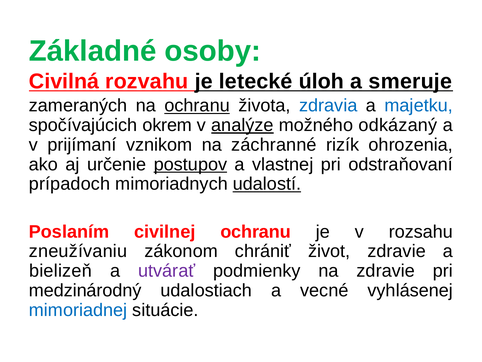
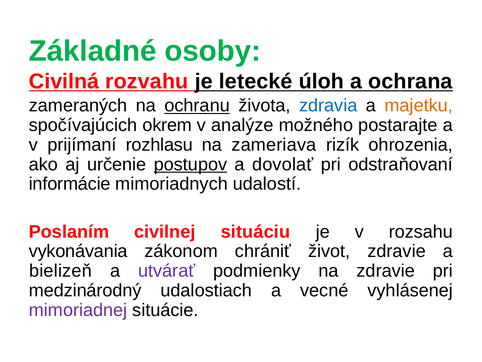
smeruje: smeruje -> ochrana (410, 81)
majetku colour: blue -> orange (419, 105)
analýze underline: present -> none (242, 125)
odkázaný: odkázaný -> postarajte (398, 125)
vznikom: vznikom -> rozhlasu (159, 145)
záchranné: záchranné -> zameriava (274, 145)
vlastnej: vlastnej -> dovolať (283, 164)
prípadoch: prípadoch -> informácie (70, 184)
udalostí underline: present -> none (267, 184)
civilnej ochranu: ochranu -> situáciu (255, 231)
zneužívaniu: zneužívaniu -> vykonávania (78, 251)
mimoriadnej colour: blue -> purple (78, 310)
